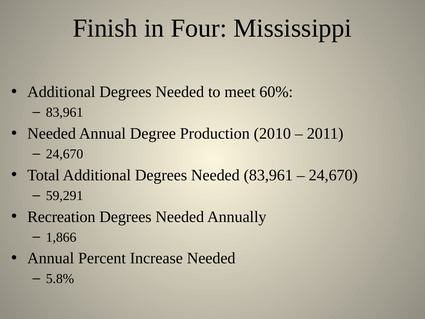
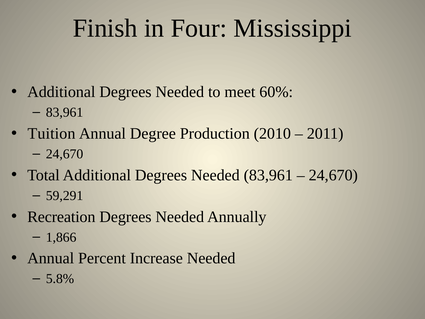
Needed: Needed -> Tuition (52, 133)
